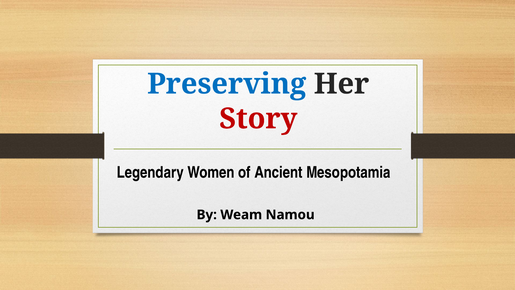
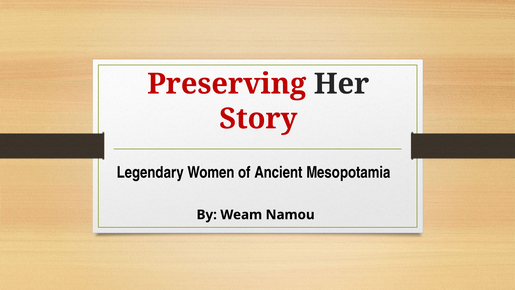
Preserving colour: blue -> red (227, 84)
